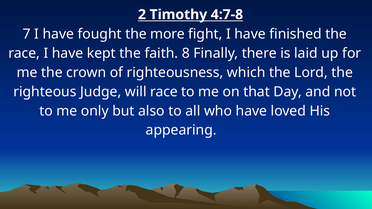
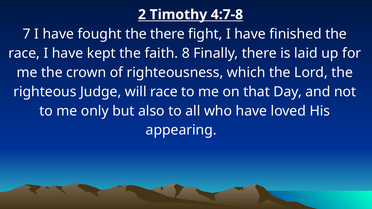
the more: more -> there (168, 34)
